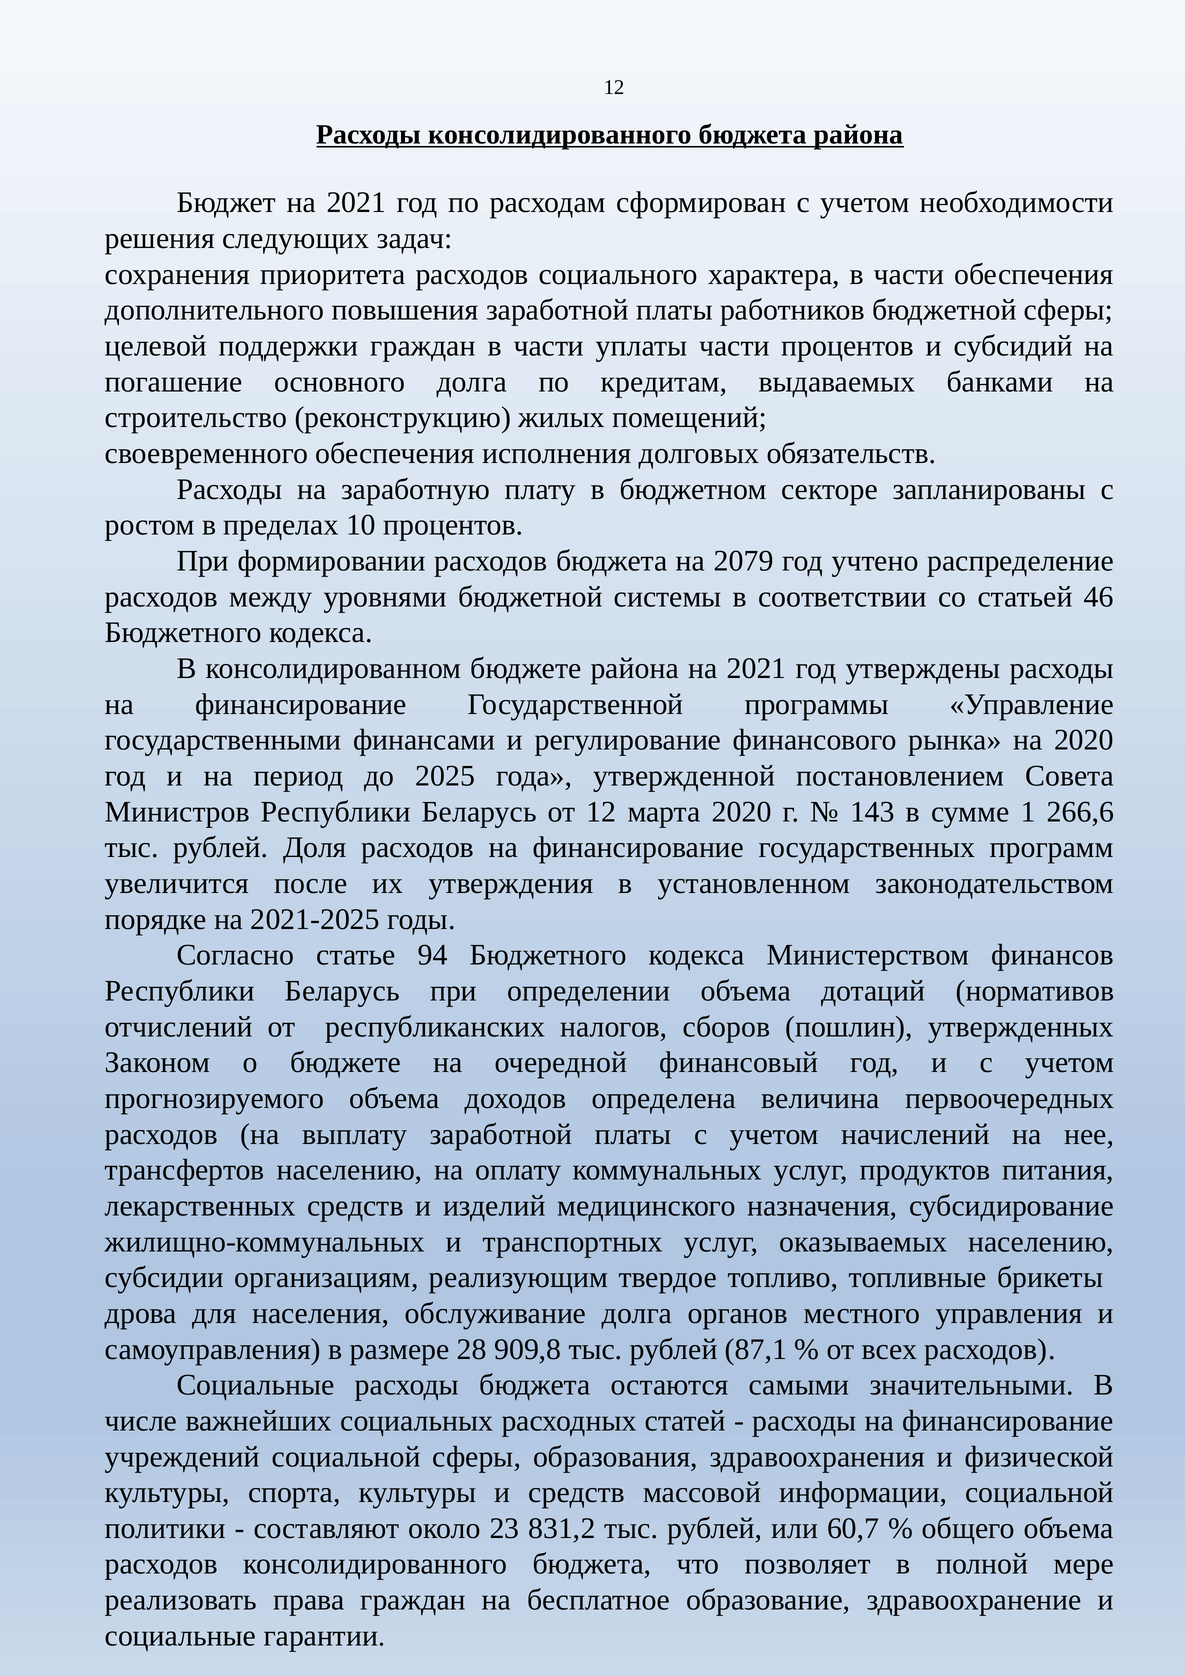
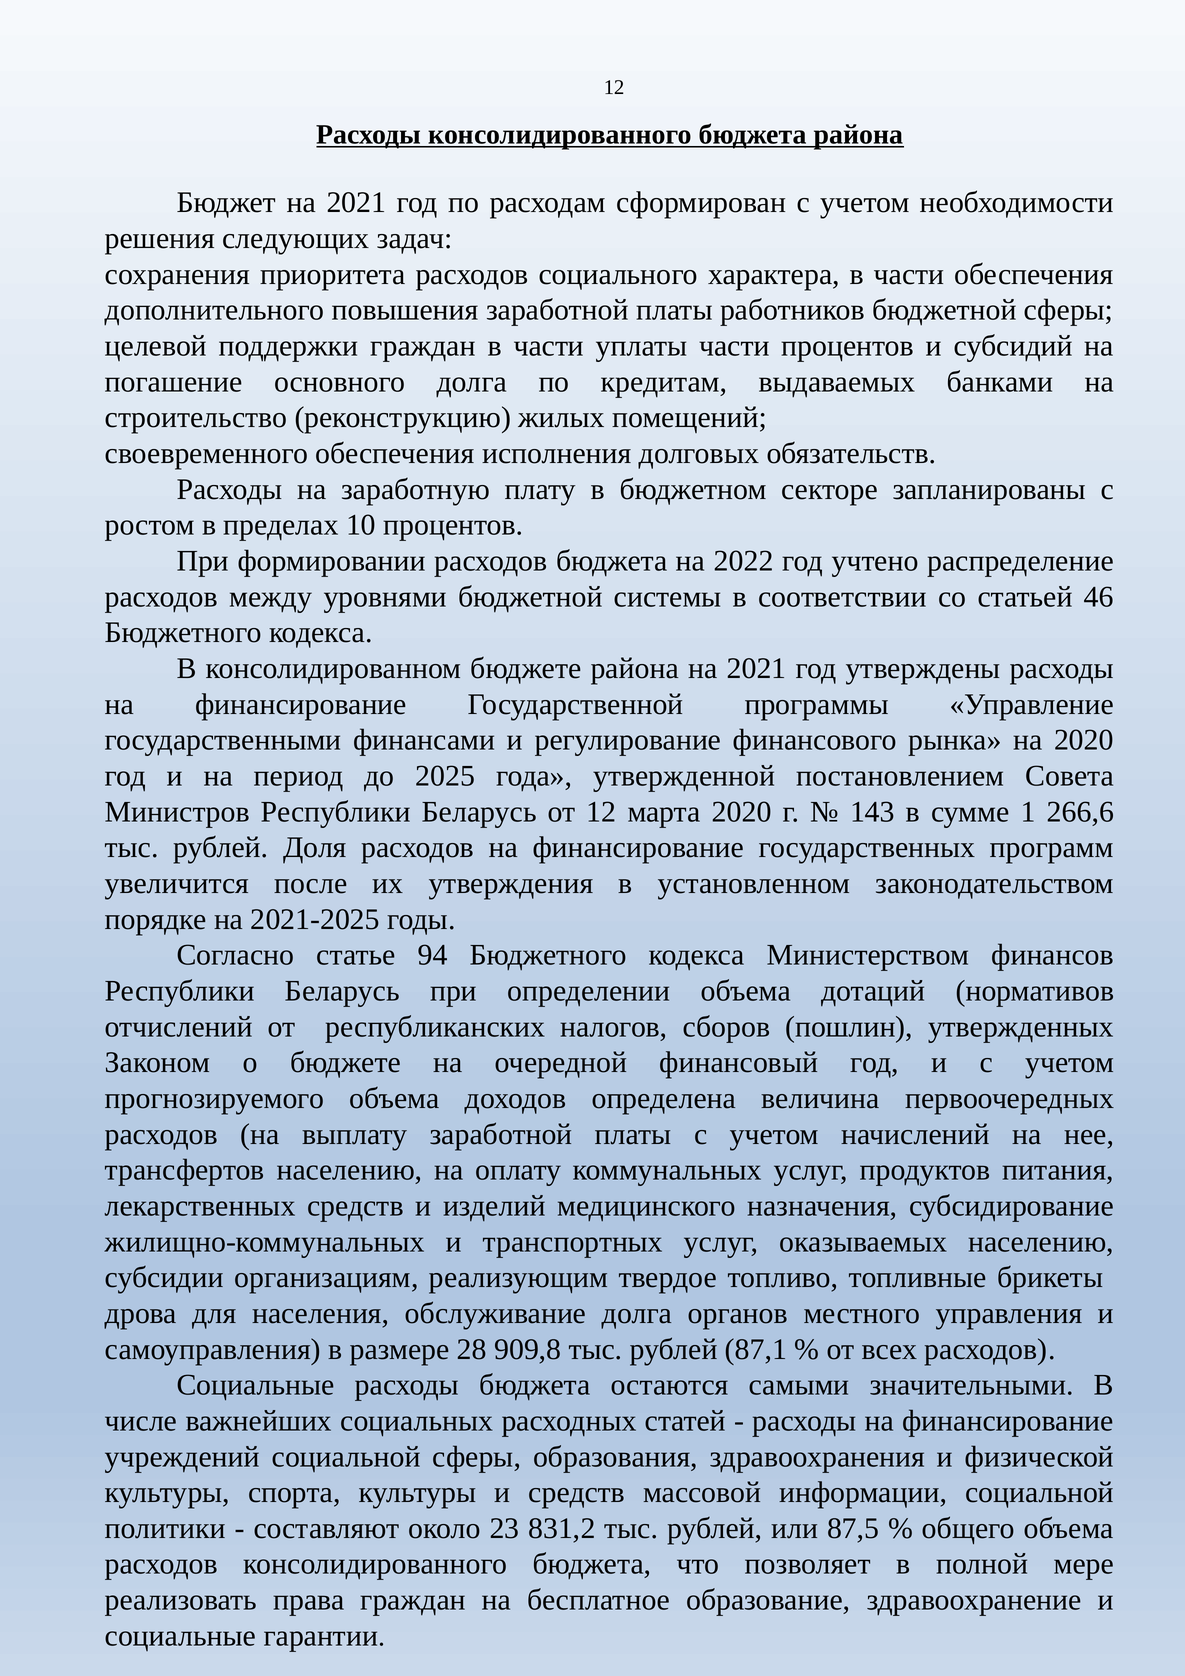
2079: 2079 -> 2022 (744, 561)
60,7: 60,7 -> 87,5 (853, 1528)
